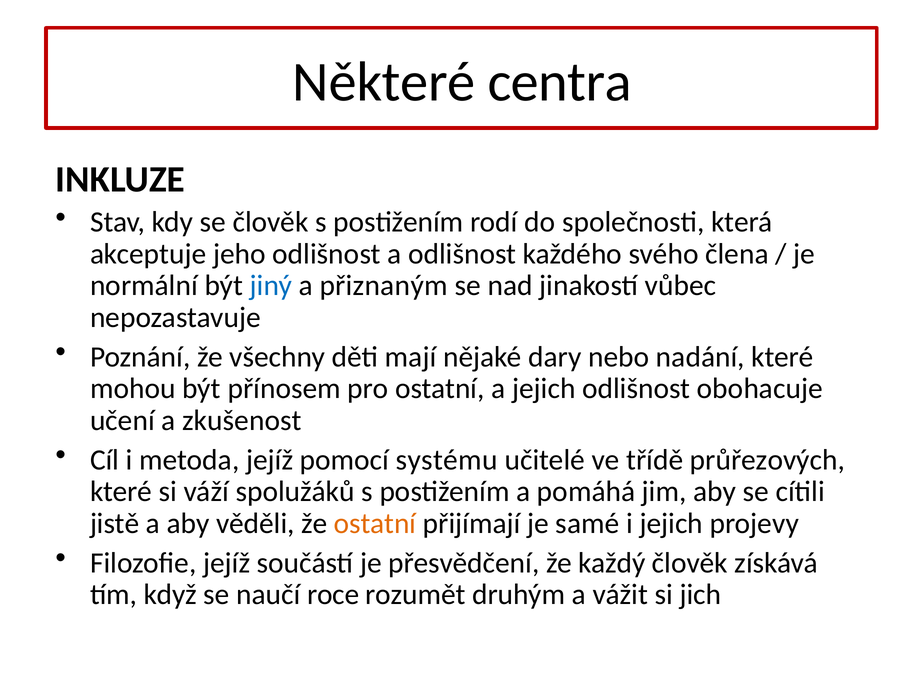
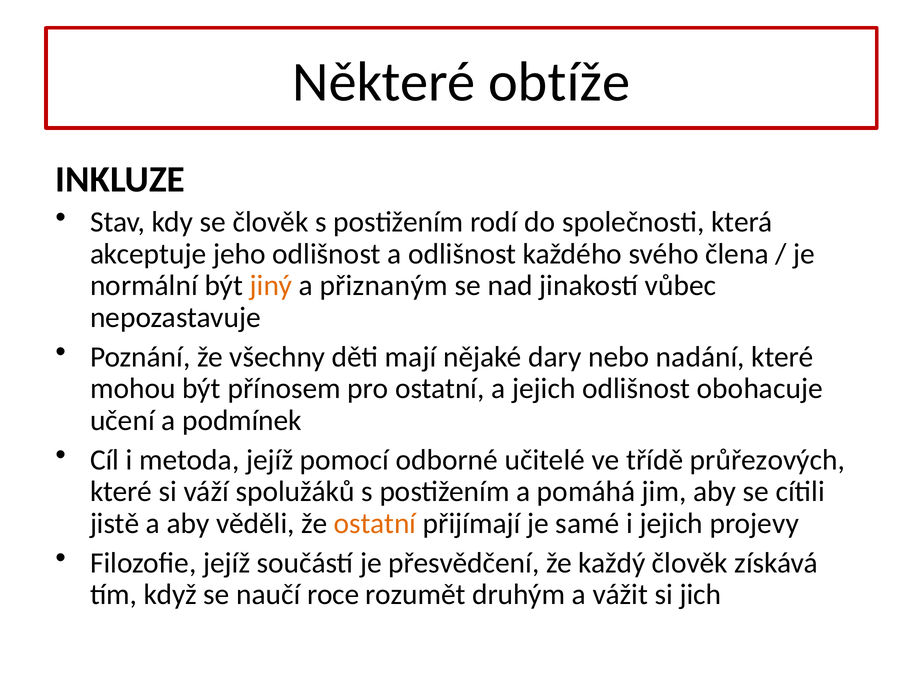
centra: centra -> obtíže (559, 82)
jiný colour: blue -> orange (271, 285)
zkušenost: zkušenost -> podmínek (242, 420)
systému: systému -> odborné (447, 459)
